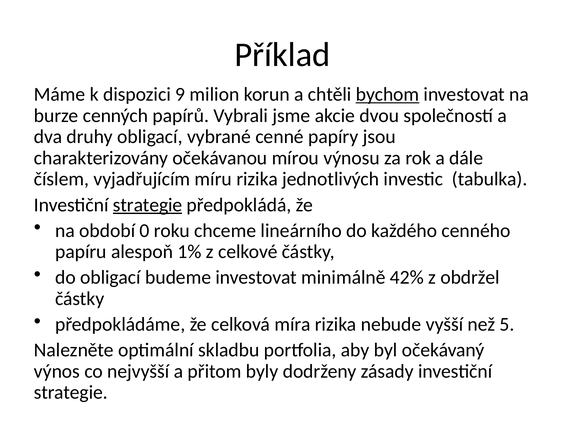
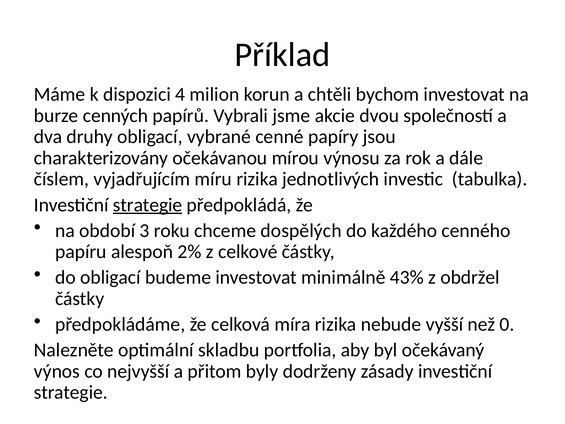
9: 9 -> 4 (180, 94)
bychom underline: present -> none (388, 94)
0: 0 -> 3 (145, 230)
lineárního: lineárního -> dospělých (301, 230)
1%: 1% -> 2% (190, 252)
42%: 42% -> 43% (407, 277)
5: 5 -> 0 (507, 324)
